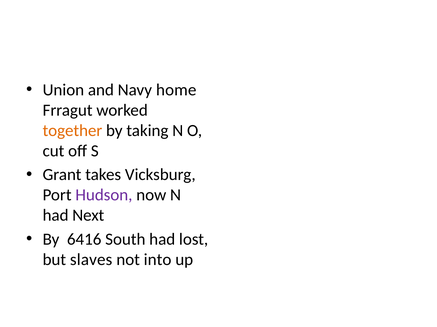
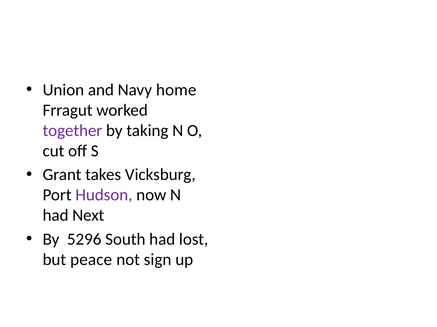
together colour: orange -> purple (72, 131)
6416: 6416 -> 5296 (84, 240)
slaves: slaves -> peace (91, 260)
into: into -> sign (158, 260)
